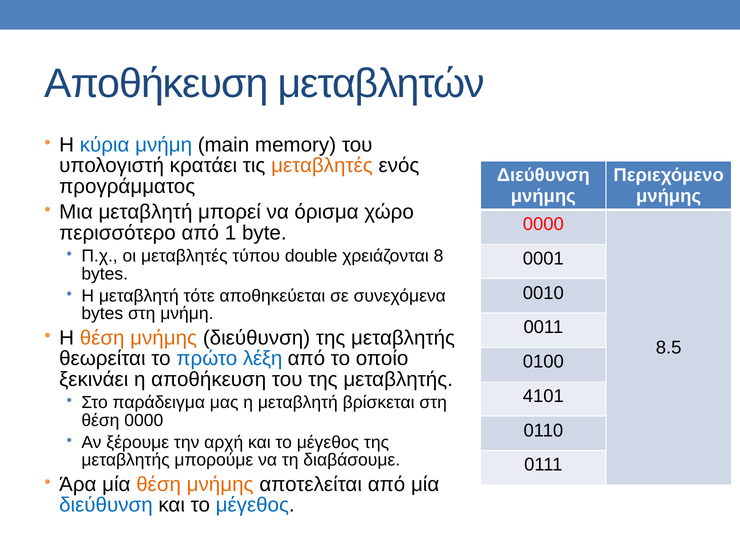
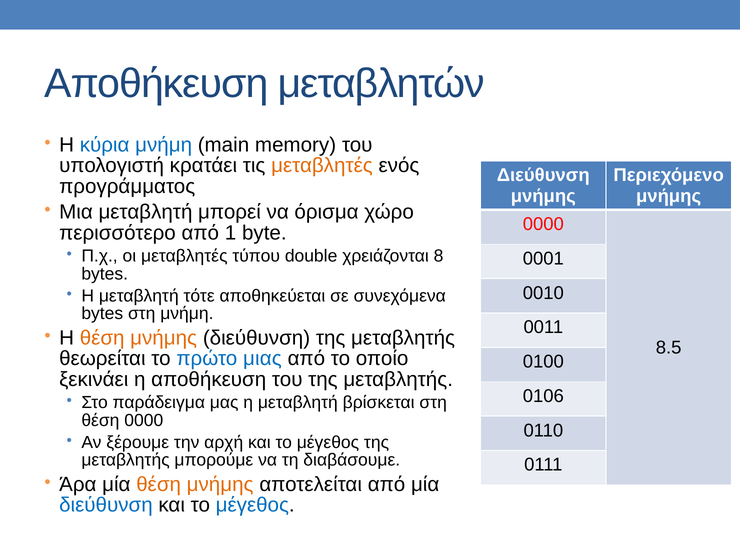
λέξη: λέξη -> μιας (262, 359)
4101: 4101 -> 0106 (543, 396)
